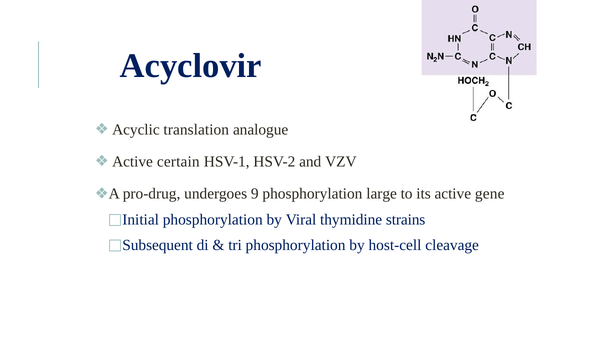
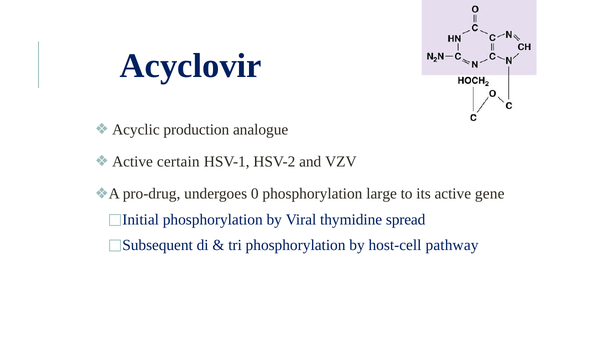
translation: translation -> production (196, 129)
9: 9 -> 0 (255, 194)
strains: strains -> spread (406, 220)
cleavage: cleavage -> pathway (452, 245)
